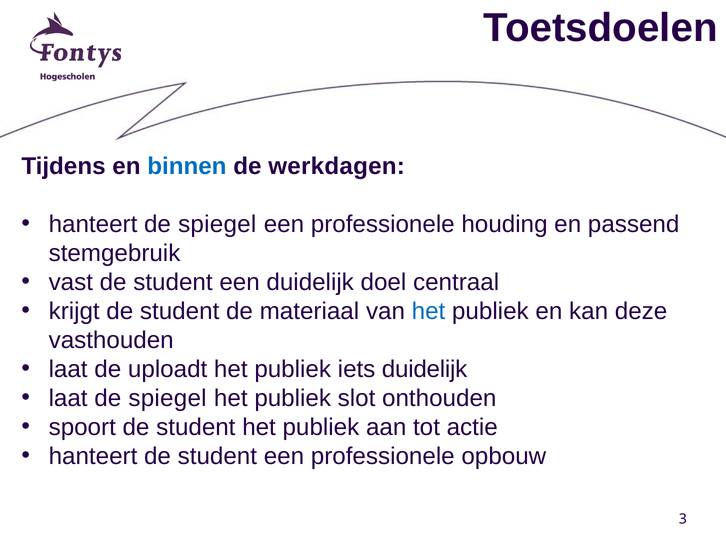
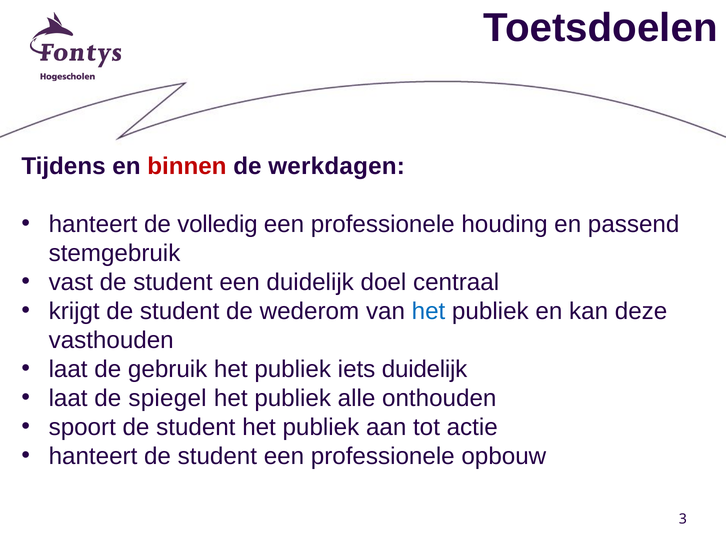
binnen colour: blue -> red (187, 166)
hanteert de spiegel: spiegel -> volledig (217, 224)
materiaal: materiaal -> wederom (309, 311)
uploadt: uploadt -> gebruik (168, 370)
slot: slot -> alle (357, 399)
